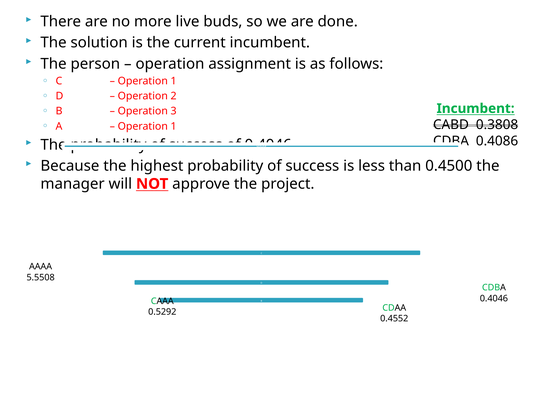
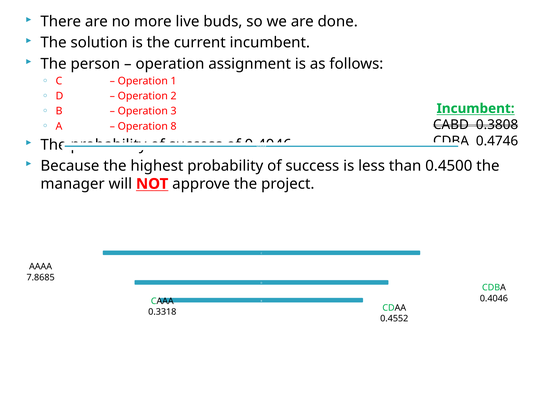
1: 1 -> 8 (174, 126)
0.4086: 0.4086 -> 0.4746 (497, 141)
5.5508: 5.5508 -> 7.8685 (41, 278)
0.5292: 0.5292 -> 0.3318 (162, 313)
